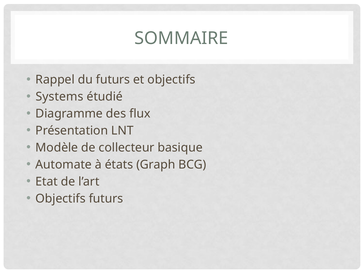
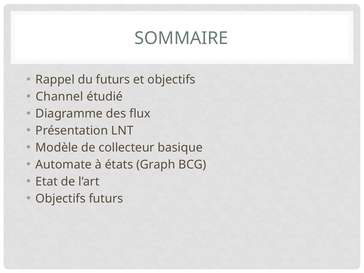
Systems: Systems -> Channel (59, 97)
